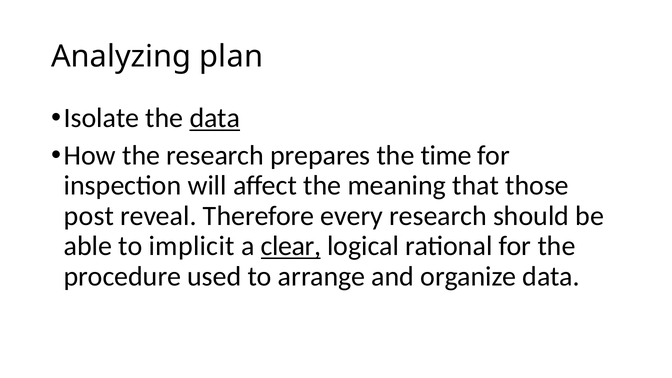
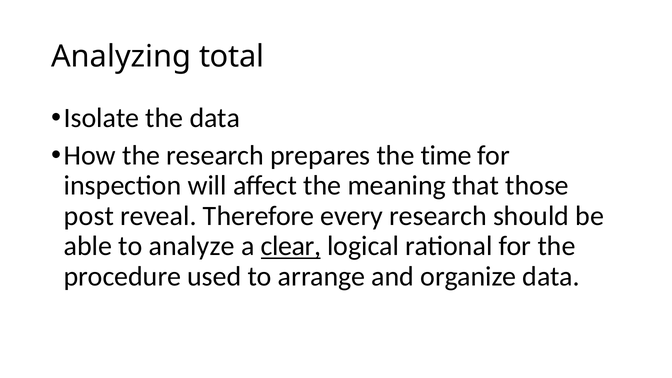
plan: plan -> total (232, 56)
data underline: present -> none (215, 118)
implicit: implicit -> analyze (192, 246)
